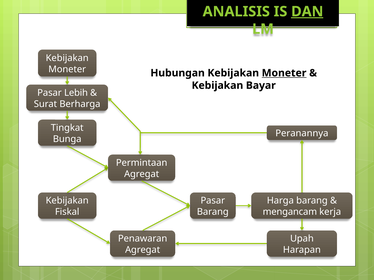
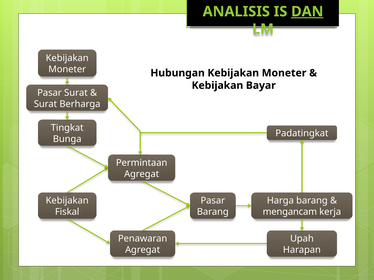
Moneter underline: present -> none (284, 73)
Pasar Lebih: Lebih -> Surat (76, 93)
Peranannya: Peranannya -> Padatingkat (302, 134)
